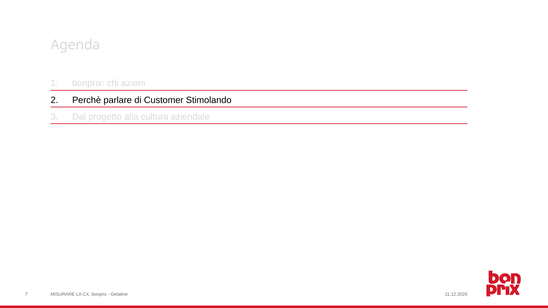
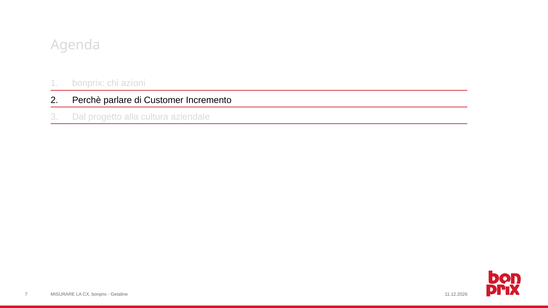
Stimolando: Stimolando -> Incremento (209, 100)
